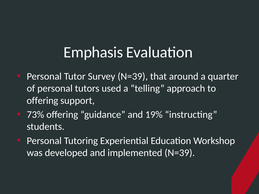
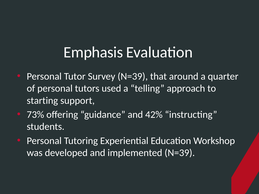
offering: offering -> starting (42, 101)
19%: 19% -> 42% (154, 115)
